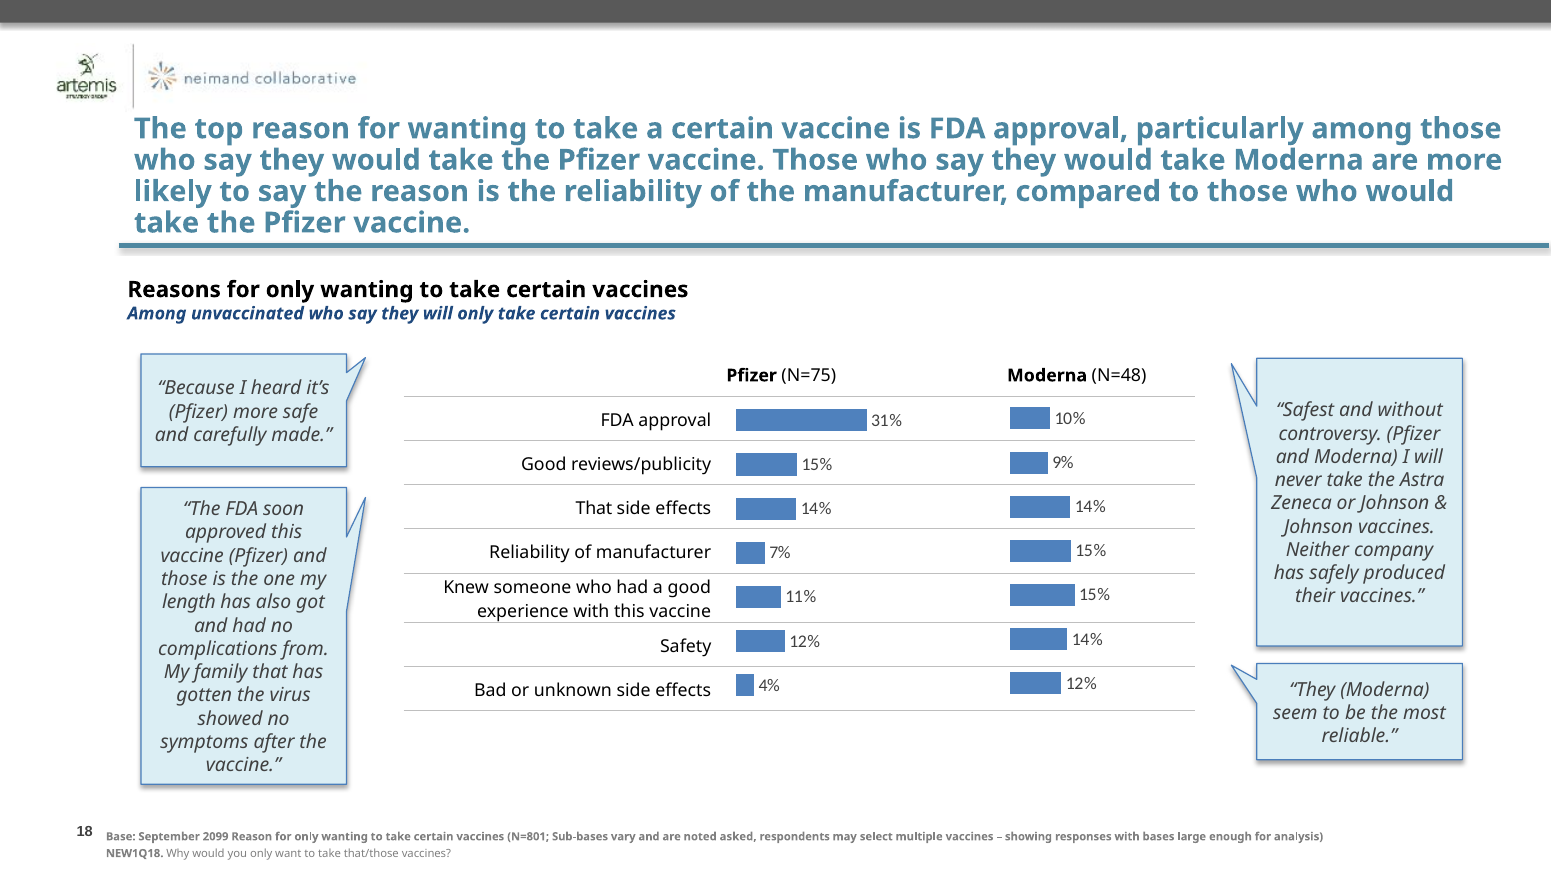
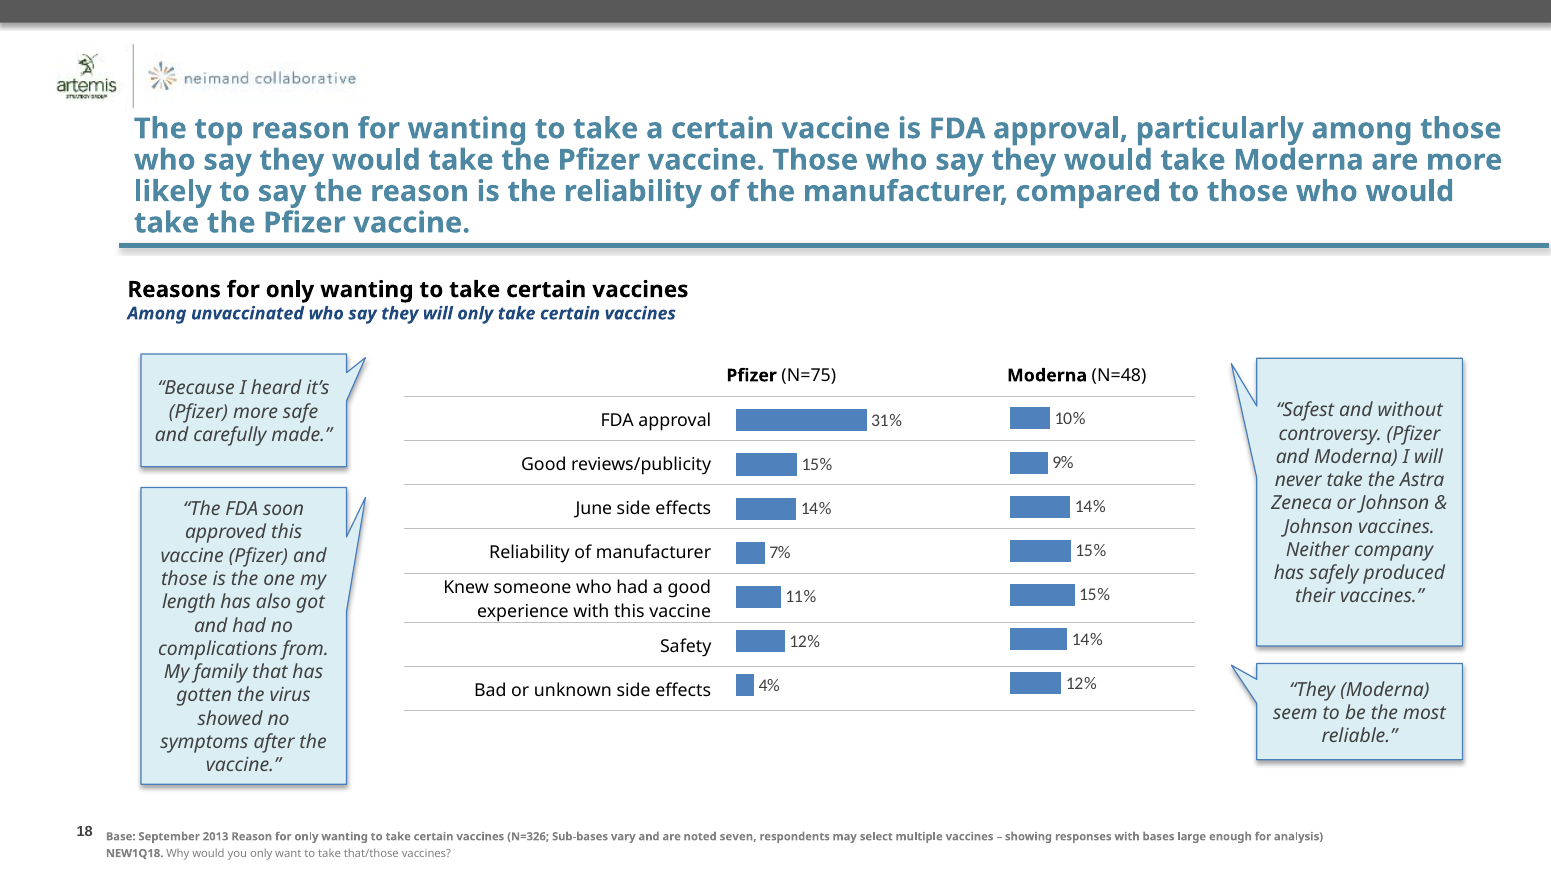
That: That -> June (594, 509)
2099: 2099 -> 2013 (216, 837)
N=801: N=801 -> N=326 (528, 837)
asked: asked -> seven (738, 837)
